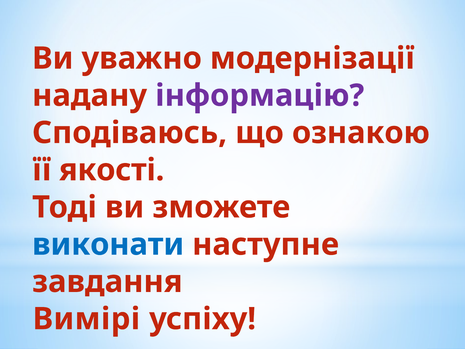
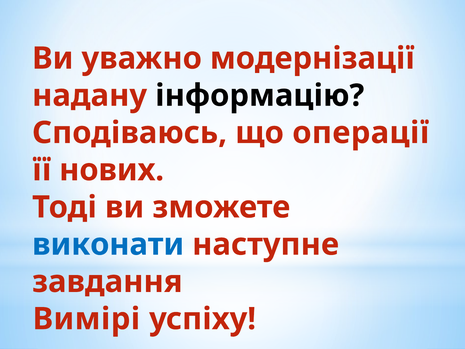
інформацію colour: purple -> black (260, 96)
ознакою: ознакою -> операції (361, 133)
якості: якості -> нових (112, 170)
